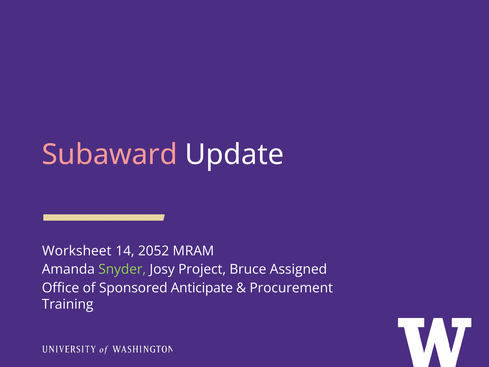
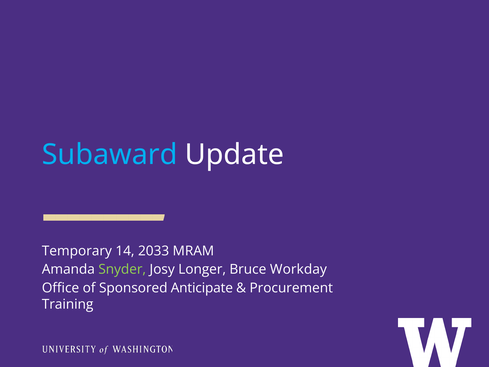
Subaward colour: pink -> light blue (110, 155)
Worksheet: Worksheet -> Temporary (77, 251)
2052: 2052 -> 2033 (154, 251)
Project: Project -> Longer (202, 269)
Assigned: Assigned -> Workday (298, 269)
